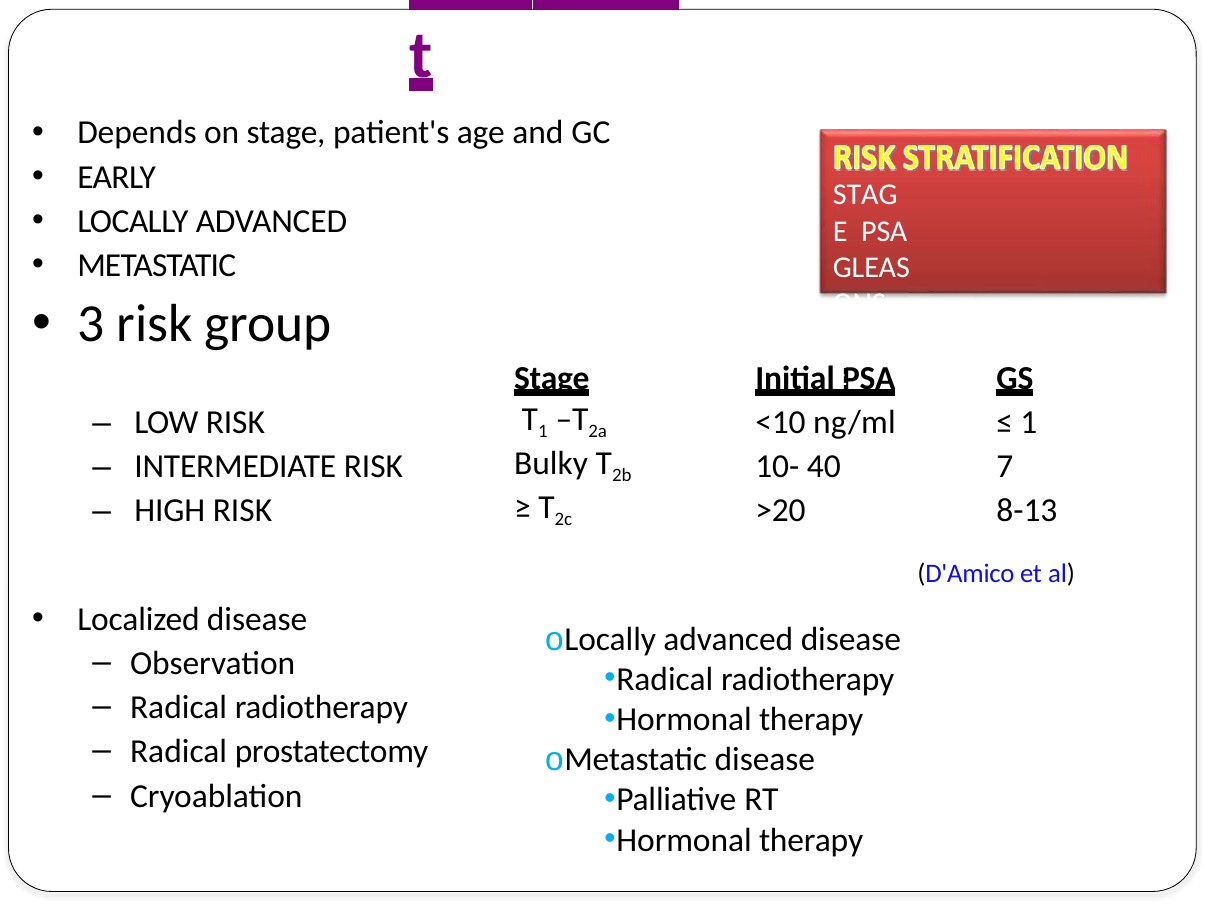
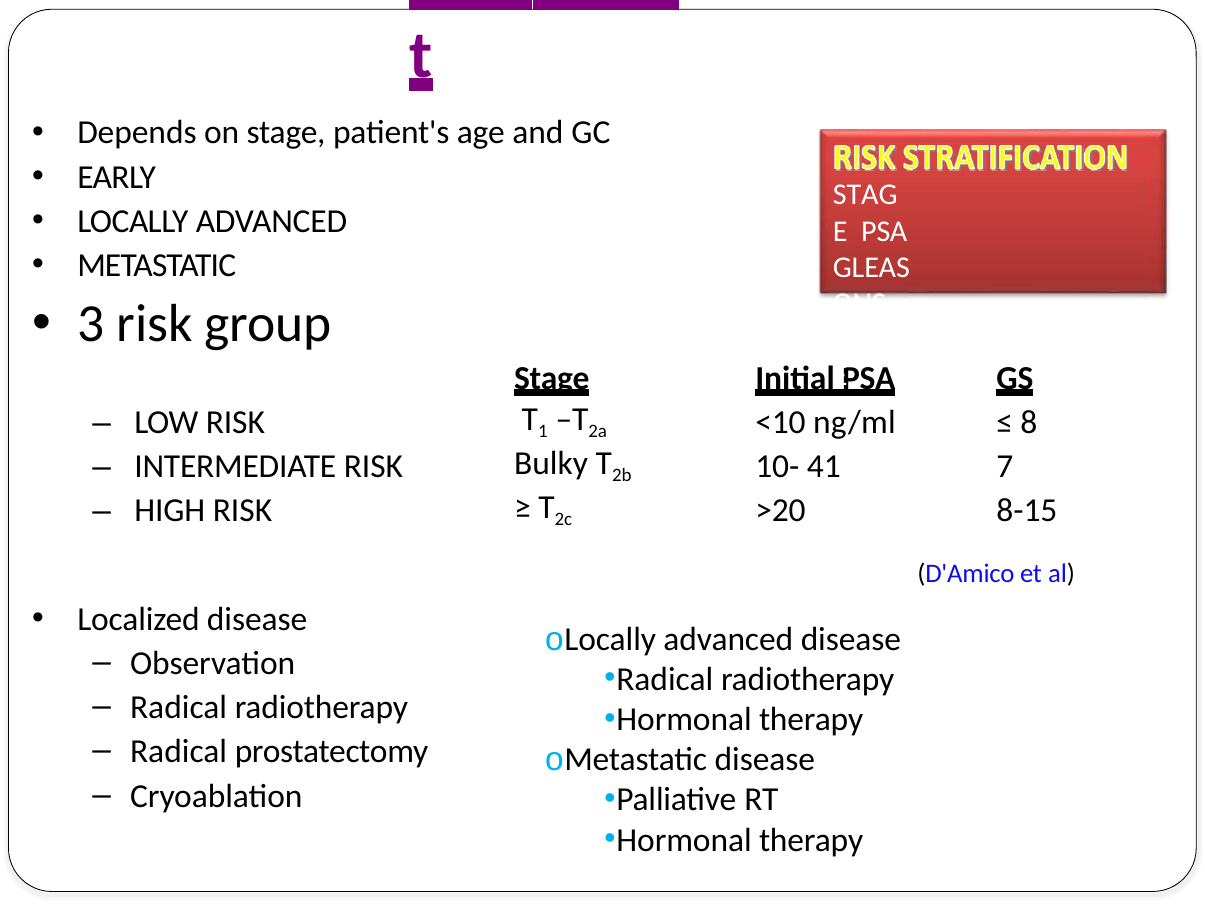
1: 1 -> 8 (1029, 422)
40: 40 -> 41 (824, 466)
8-13: 8-13 -> 8-15 (1027, 510)
